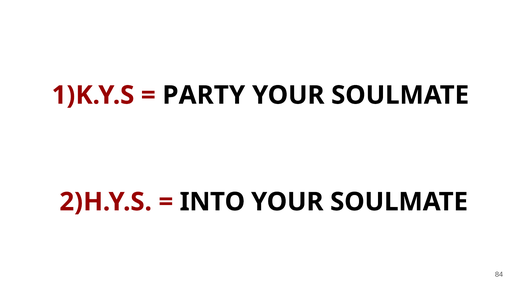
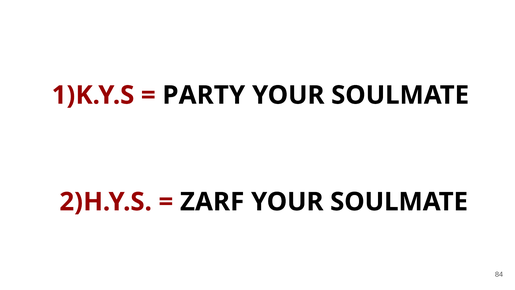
INTO: INTO -> ZARF (212, 202)
